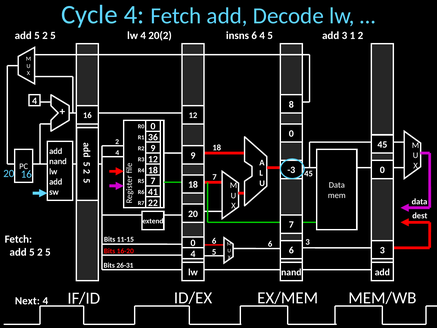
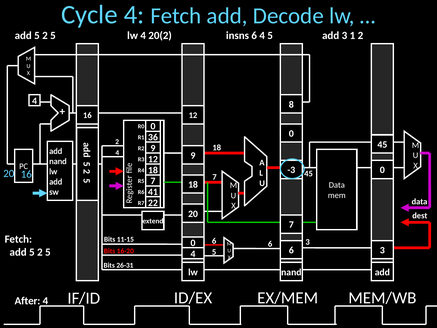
Next: Next -> After (27, 301)
